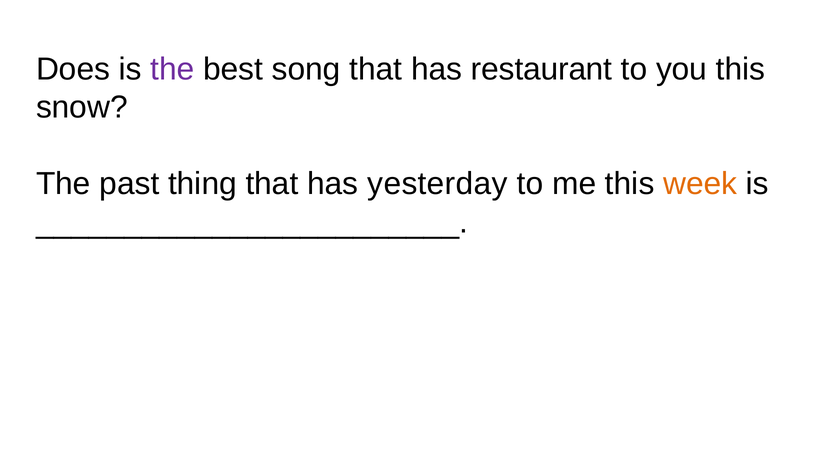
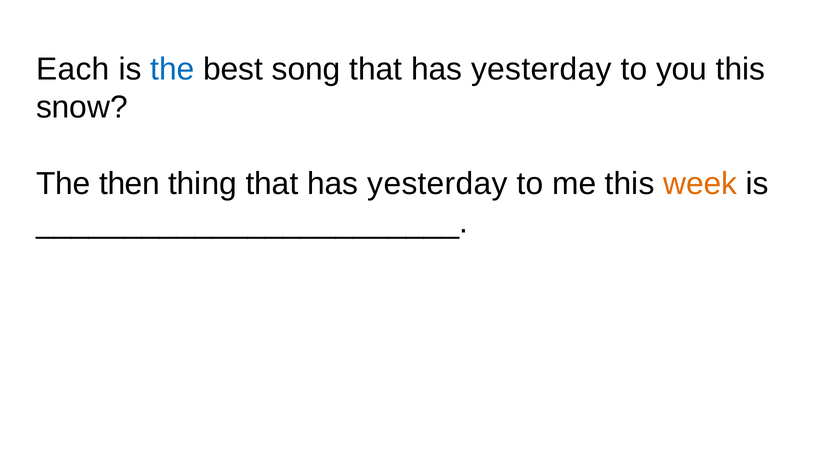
Does: Does -> Each (73, 69)
the colour: purple -> blue (172, 69)
restaurant: restaurant -> yesterday (541, 69)
past: past -> then (130, 184)
